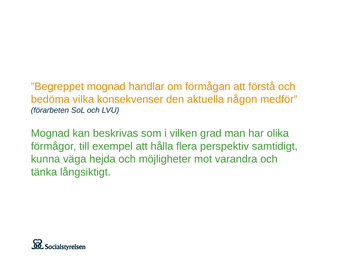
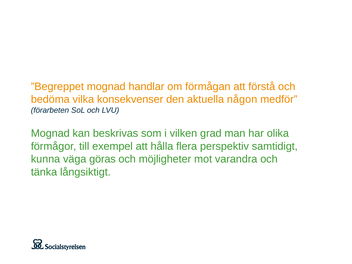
hejda: hejda -> göras (102, 159)
